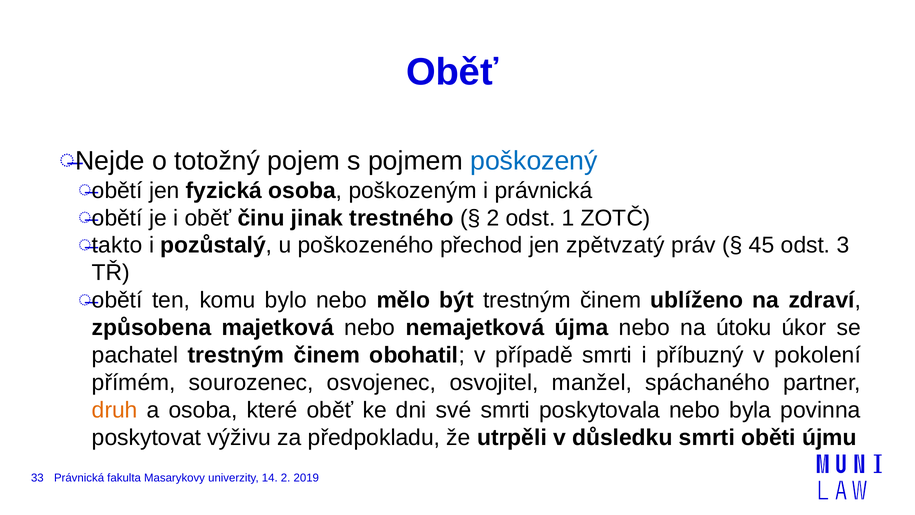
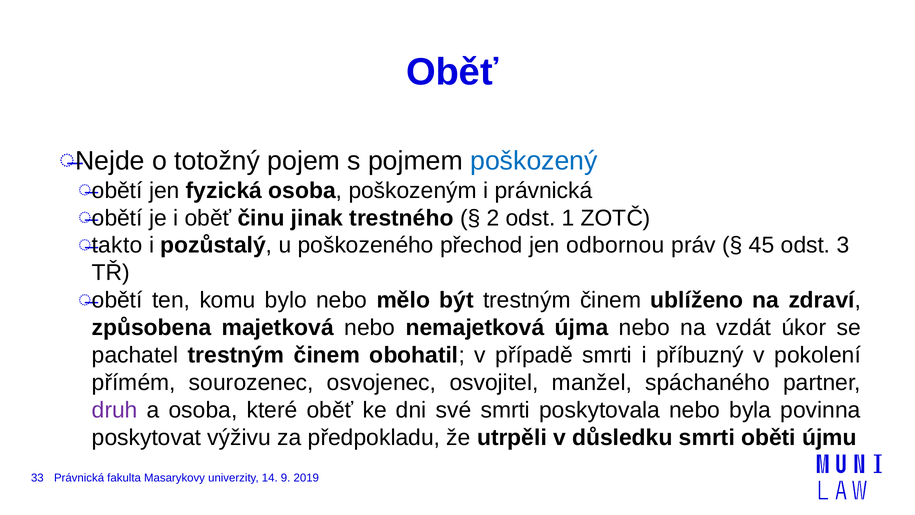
zpětvzatý: zpětvzatý -> odbornou (615, 245)
útoku: útoku -> vzdát (744, 328)
druh colour: orange -> purple (115, 410)
14 2: 2 -> 9 (286, 478)
